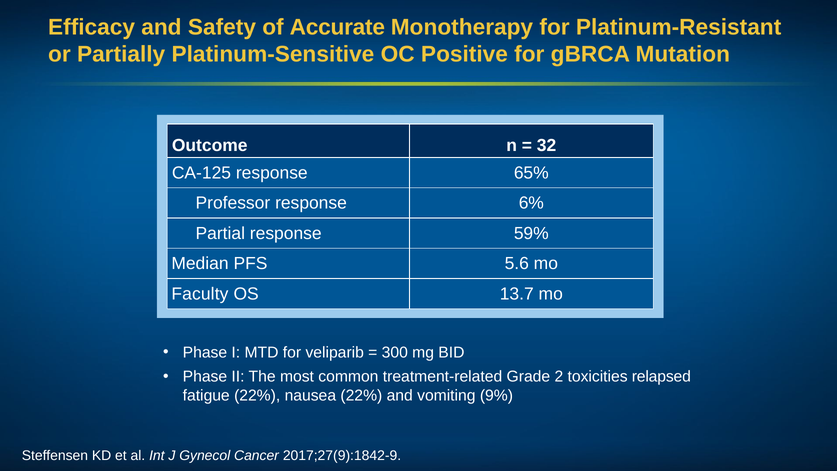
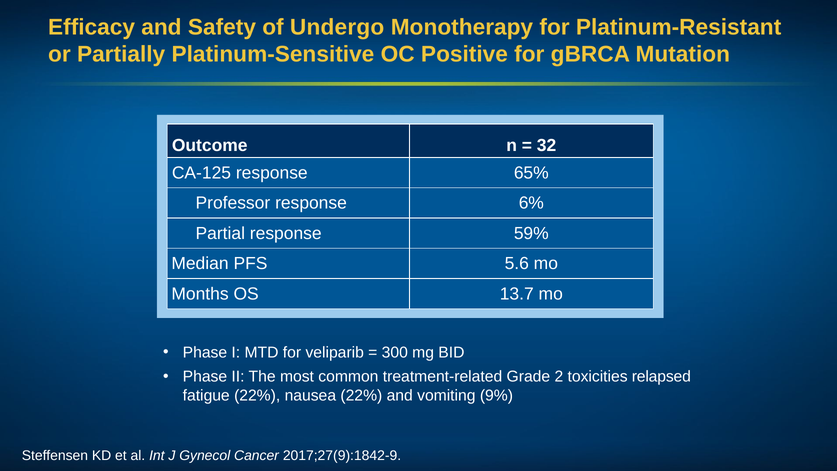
Accurate: Accurate -> Undergo (337, 27)
Faculty: Faculty -> Months (200, 294)
